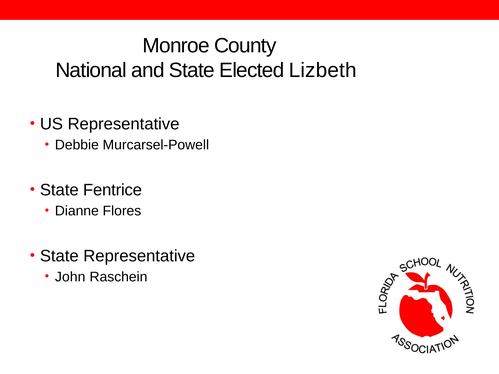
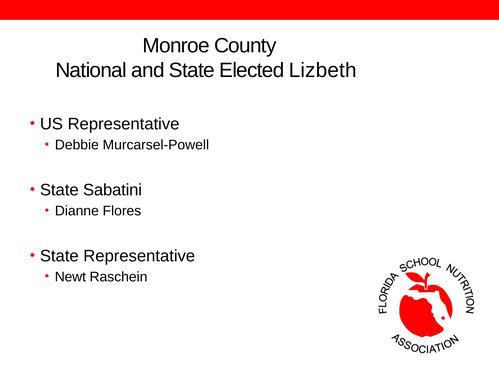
Fentrice: Fentrice -> Sabatini (113, 190)
John: John -> Newt (70, 277)
